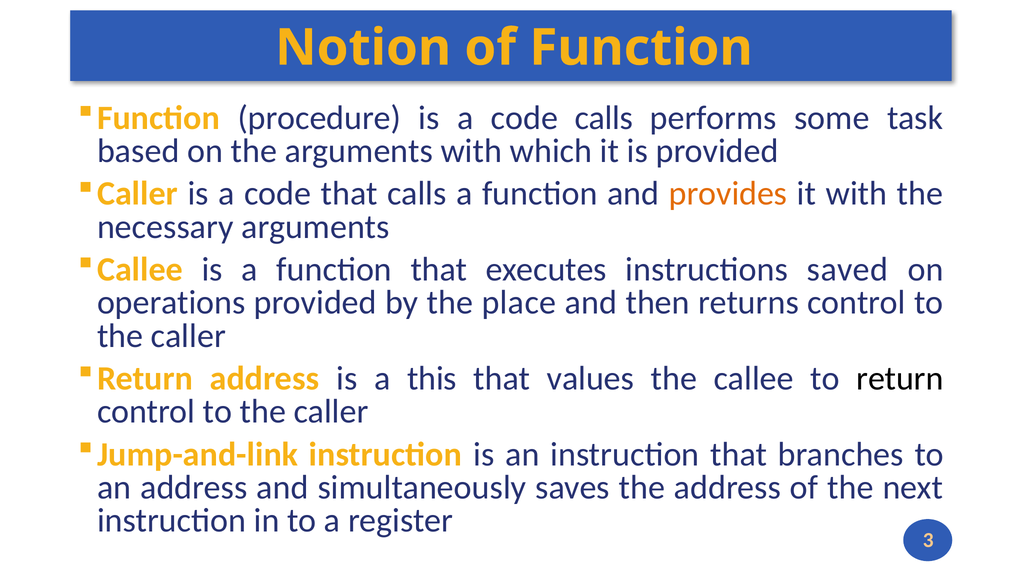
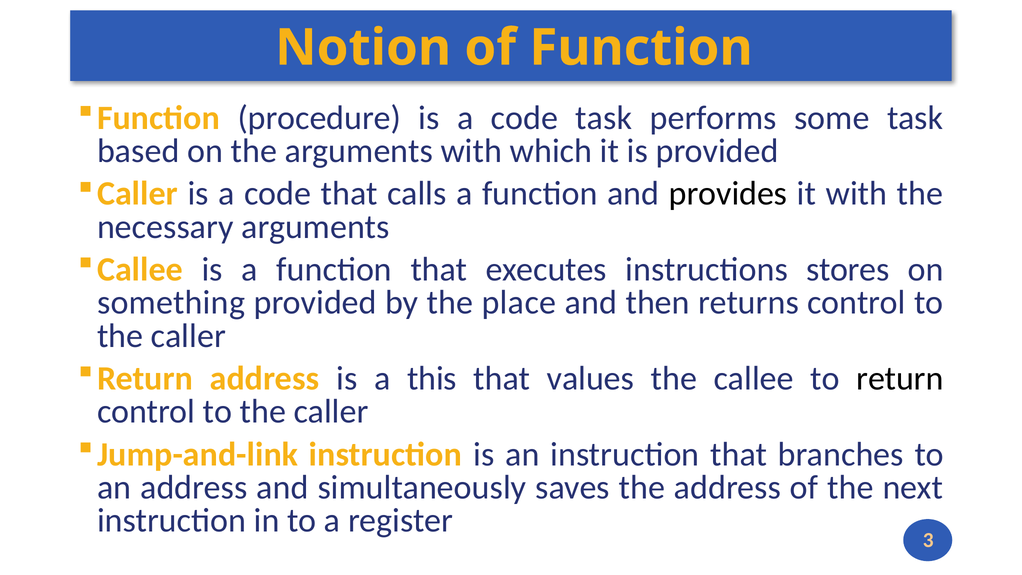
code calls: calls -> task (604, 118)
provides colour: orange -> black (728, 194)
saved: saved -> stores (848, 269)
operations: operations -> something (171, 303)
